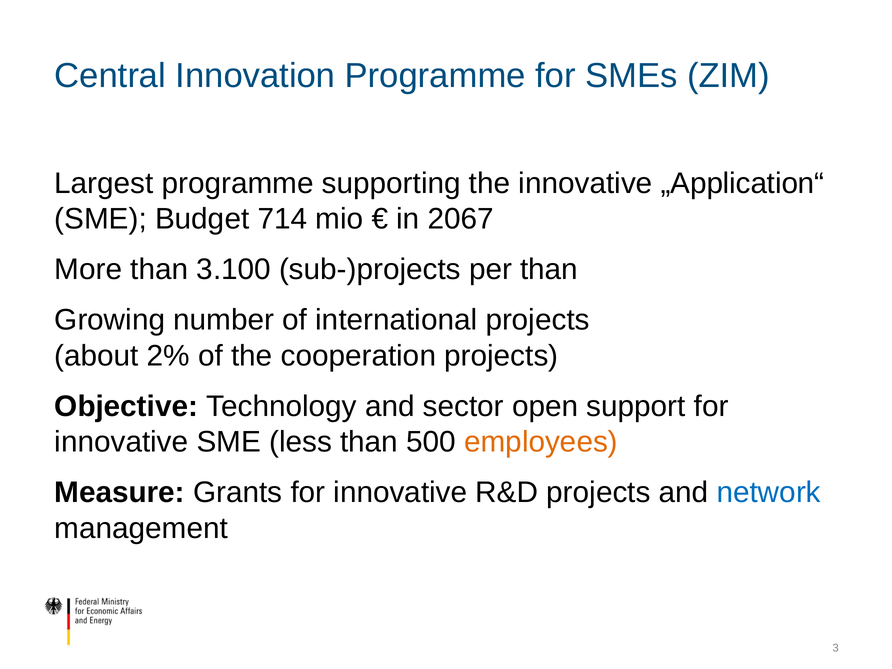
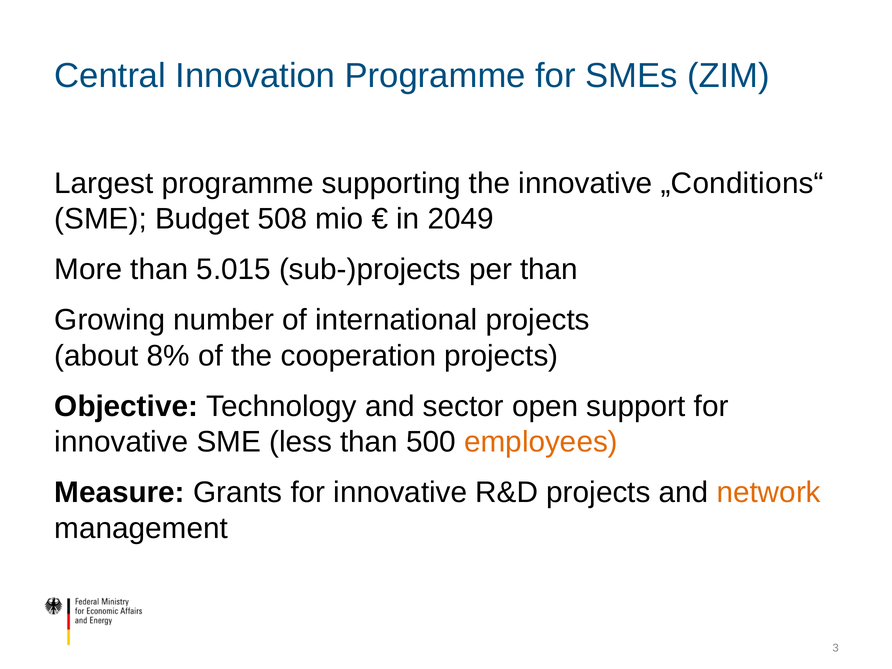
„Application“: „Application“ -> „Conditions“ (742, 183)
714: 714 -> 508 (282, 219)
2067: 2067 -> 2049 (461, 219)
3.100: 3.100 -> 5.015 (234, 269)
2%: 2% -> 8% (168, 356)
network colour: blue -> orange (769, 493)
